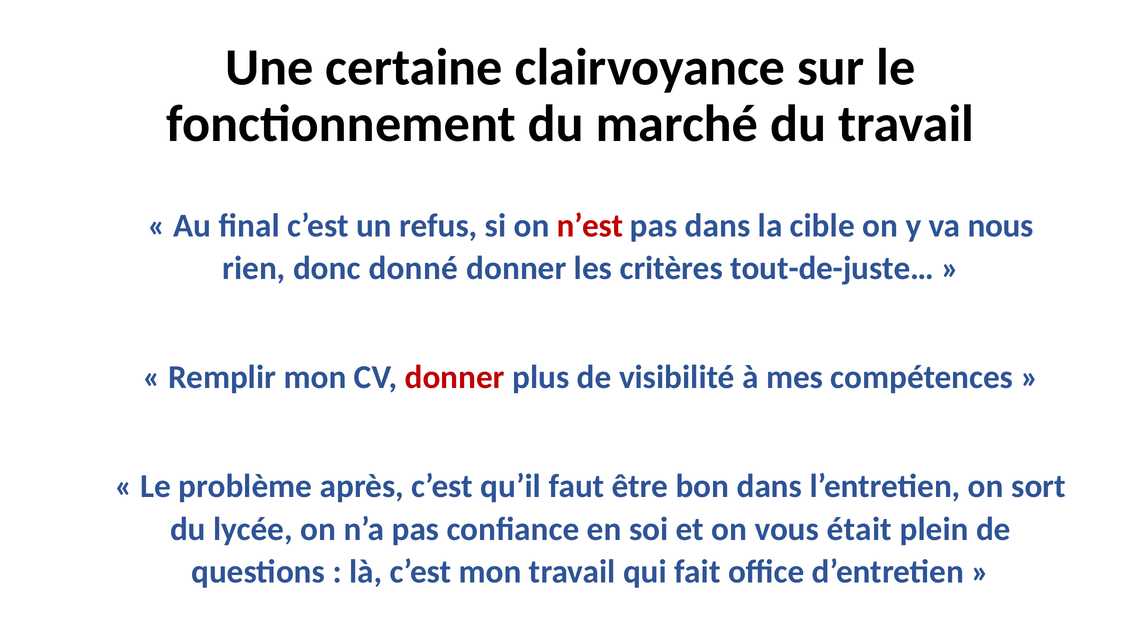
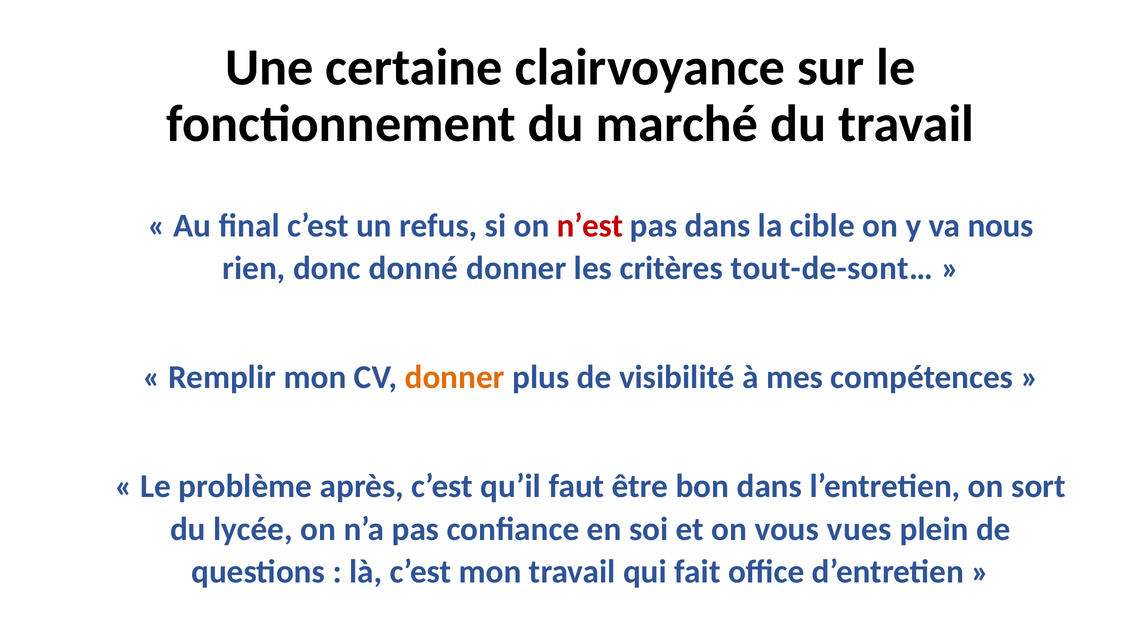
tout-de-juste…: tout-de-juste… -> tout-de-sont… (832, 268)
donner colour: red -> orange (455, 378)
était: était -> vues (859, 529)
